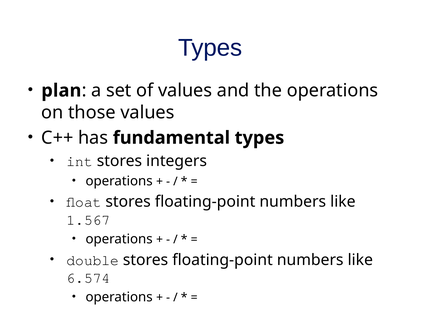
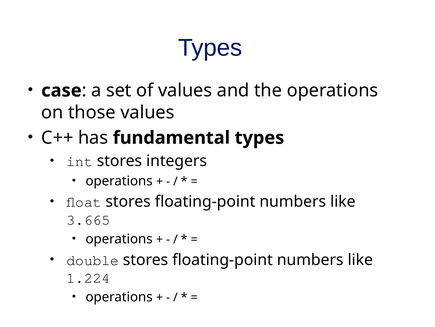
plan: plan -> case (61, 90)
1.567: 1.567 -> 3.665 (88, 219)
6.574: 6.574 -> 1.224 (88, 277)
